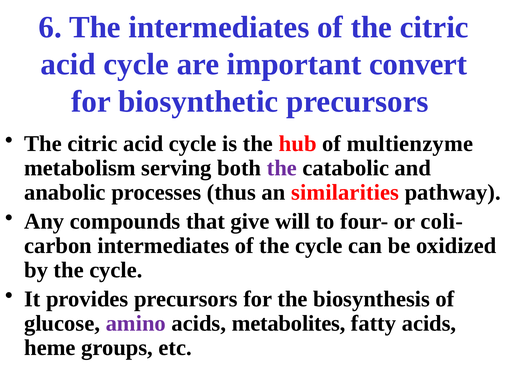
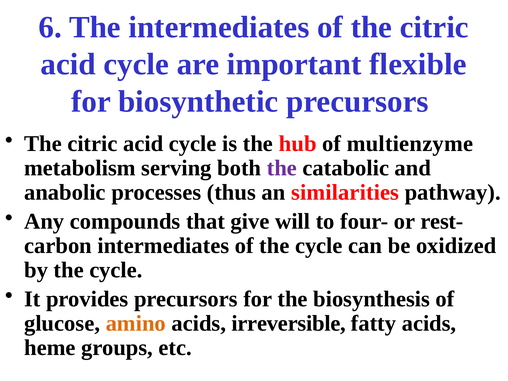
convert: convert -> flexible (418, 64)
coli-: coli- -> rest- (442, 221)
amino colour: purple -> orange (136, 323)
metabolites: metabolites -> irreversible (289, 323)
